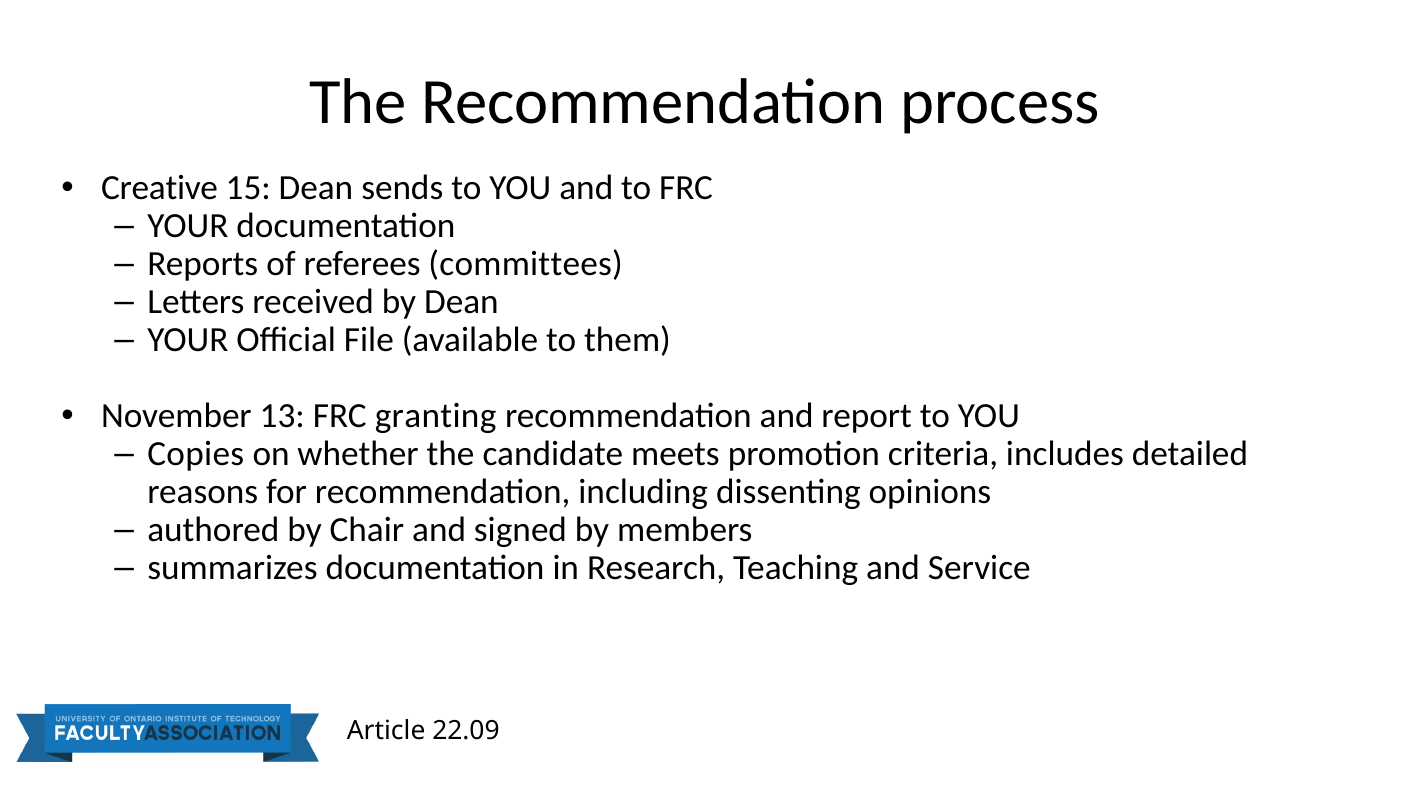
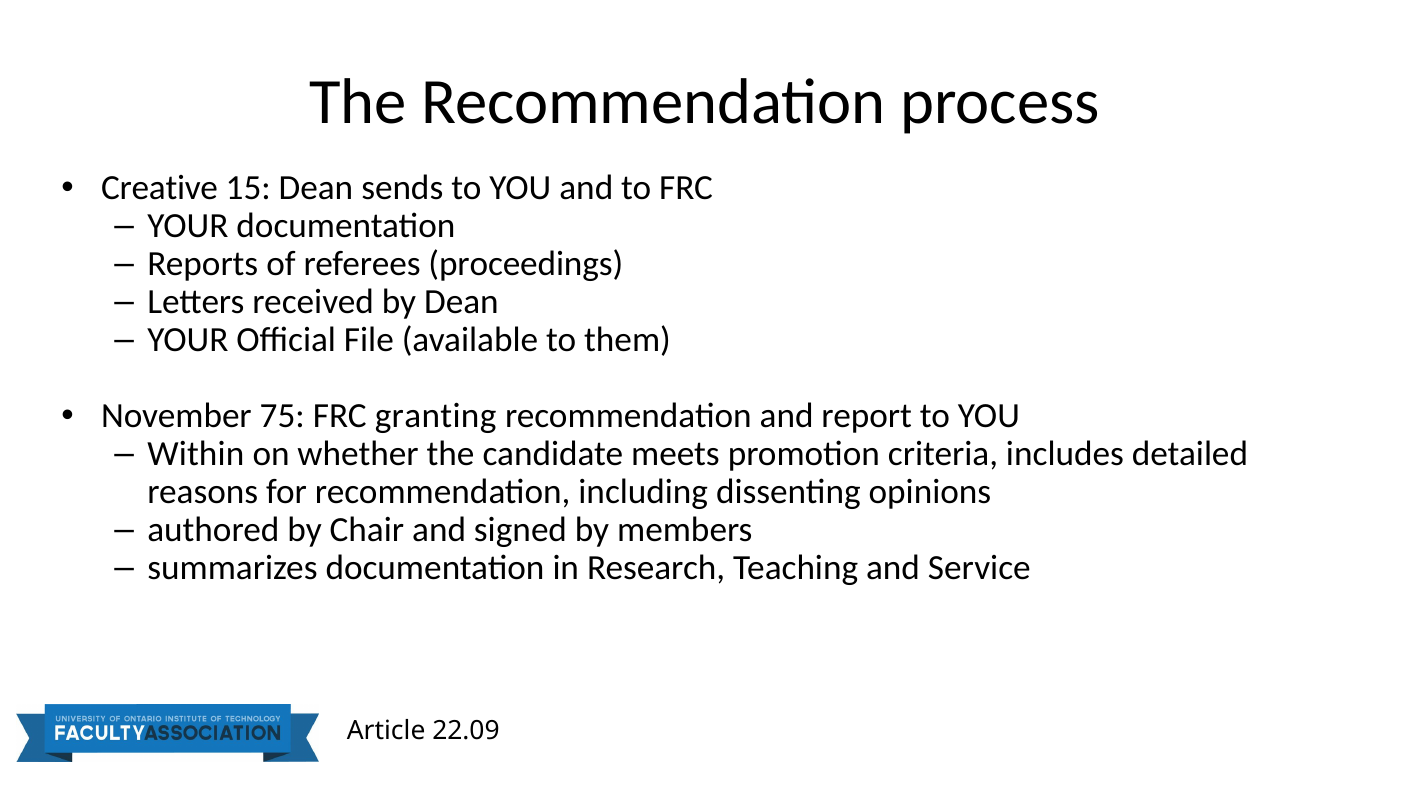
committees: committees -> proceedings (526, 264)
13: 13 -> 75 (282, 416)
Copies: Copies -> Within (196, 454)
